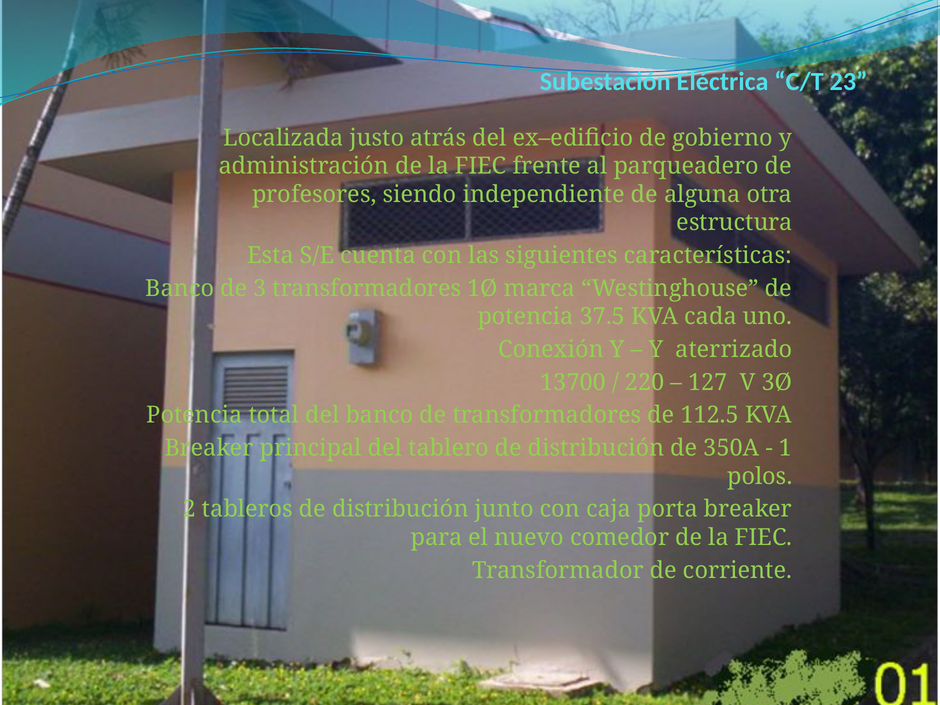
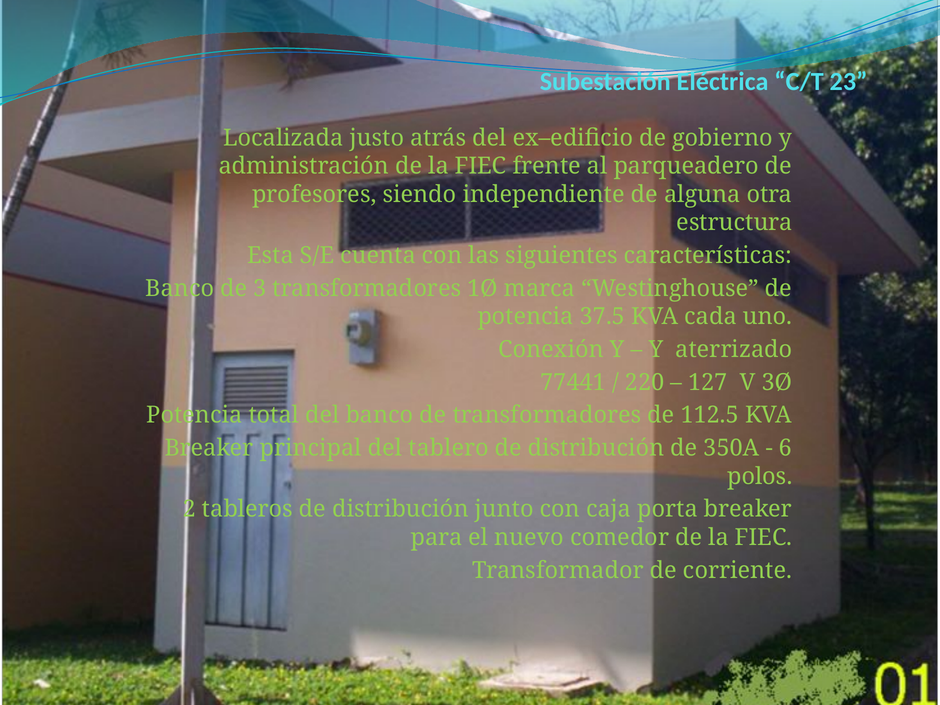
13700: 13700 -> 77441 (573, 382)
1: 1 -> 6 (785, 448)
